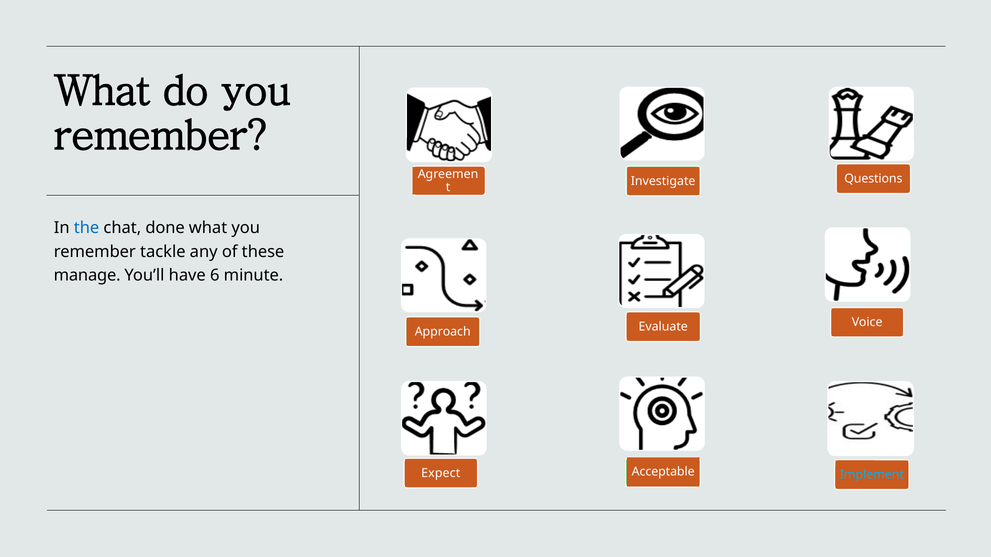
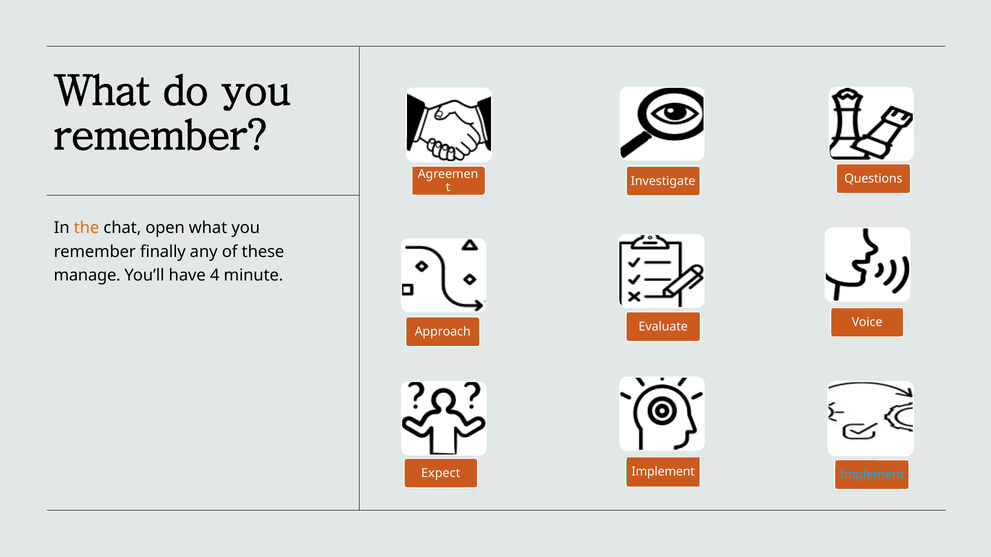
the colour: blue -> orange (87, 228)
done: done -> open (165, 228)
tackle: tackle -> finally (163, 252)
6: 6 -> 4 (215, 276)
Acceptable: Acceptable -> Implement (663, 472)
